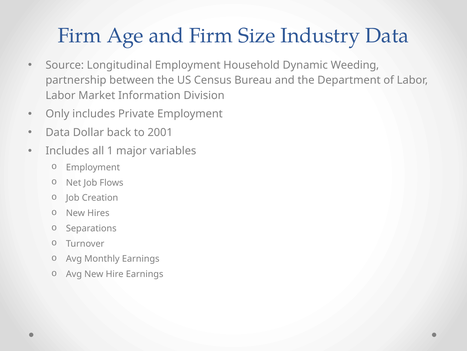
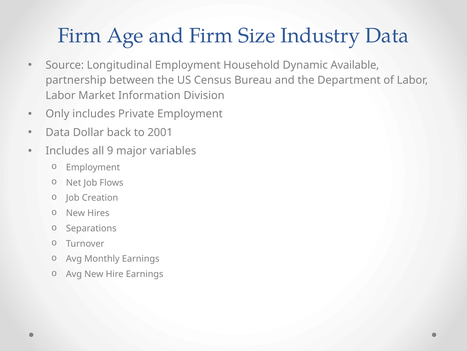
Weeding: Weeding -> Available (355, 65)
1: 1 -> 9 (110, 151)
